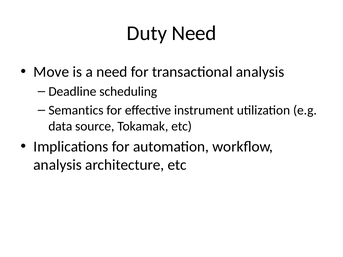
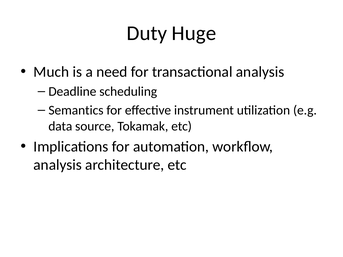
Duty Need: Need -> Huge (194, 33)
Move: Move -> Much (51, 72)
